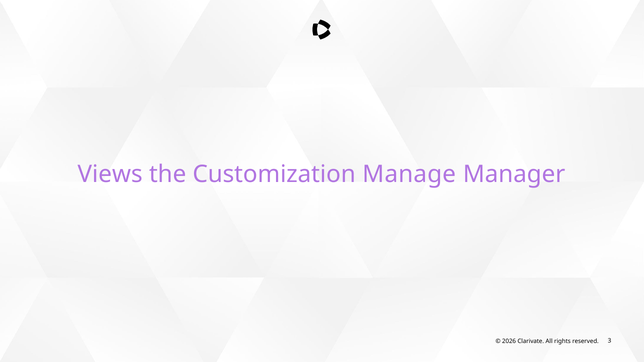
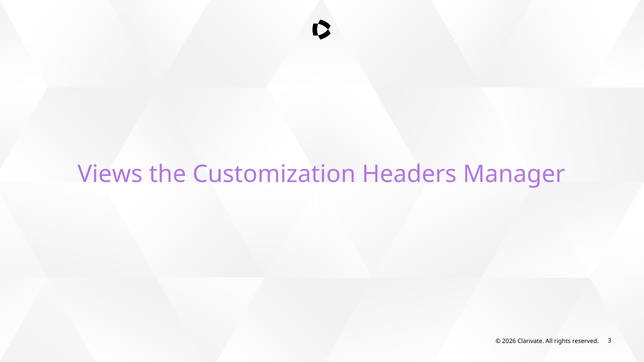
Manage: Manage -> Headers (409, 174)
